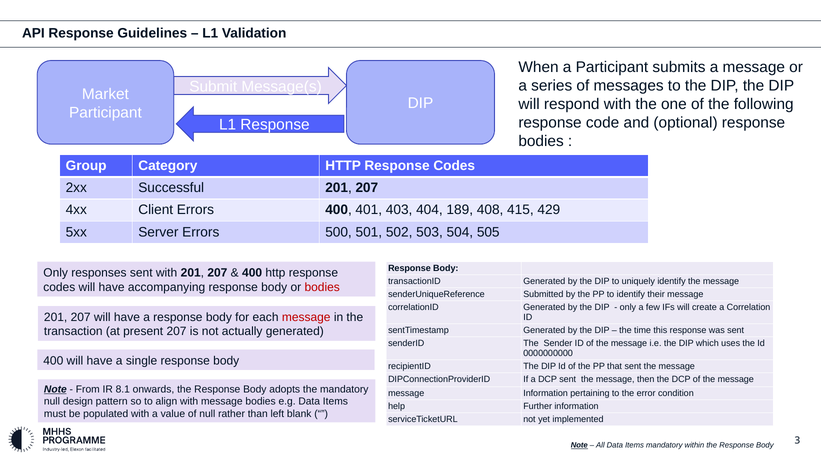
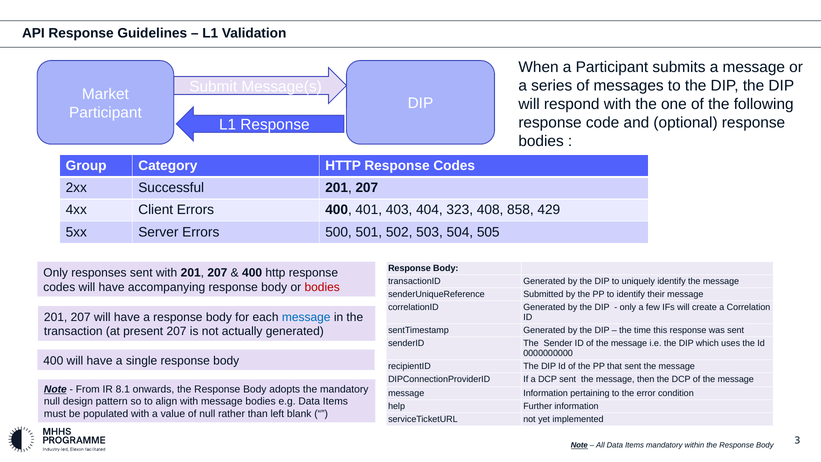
189: 189 -> 323 (460, 210)
415: 415 -> 858 (520, 210)
message colour: red -> blue (306, 317)
